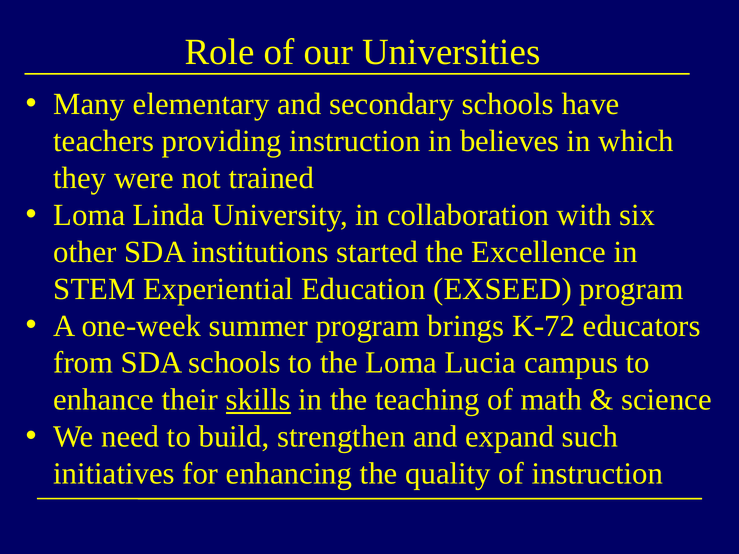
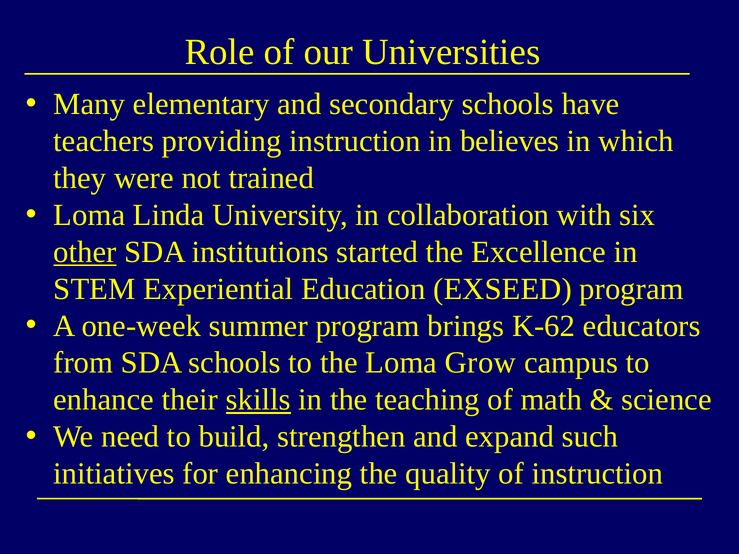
other underline: none -> present (85, 252)
K-72: K-72 -> K-62 (544, 326)
Lucia: Lucia -> Grow (480, 363)
